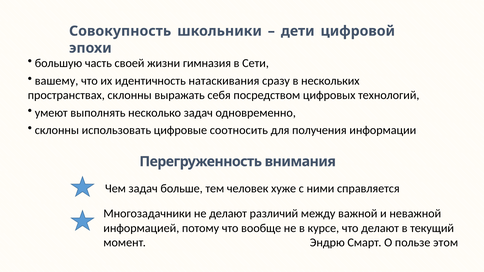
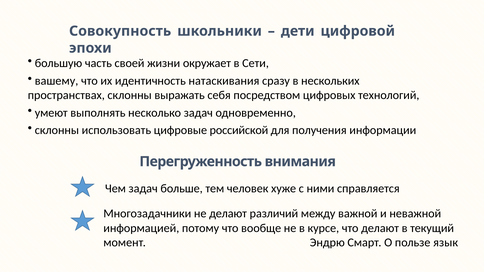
гимназия: гимназия -> окружает (207, 63)
соотносить: соотносить -> российской (239, 130)
этом: этом -> язык (446, 243)
